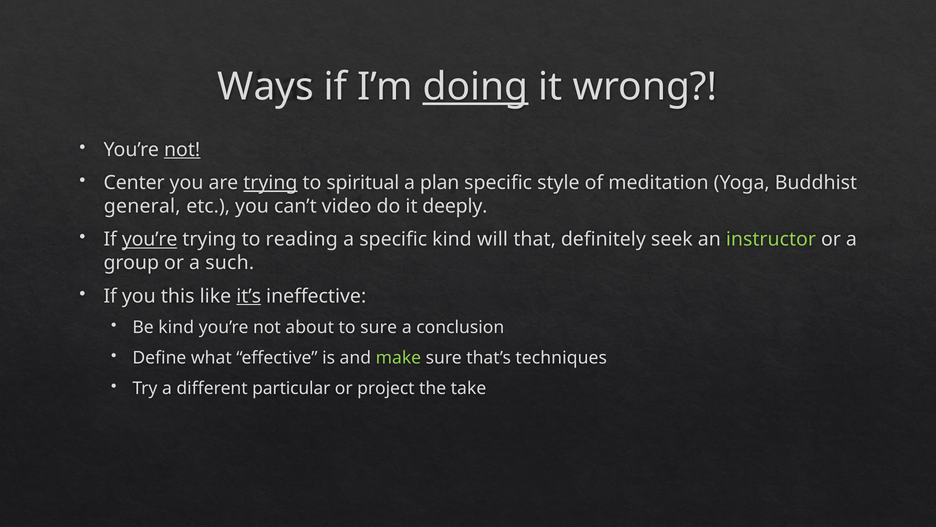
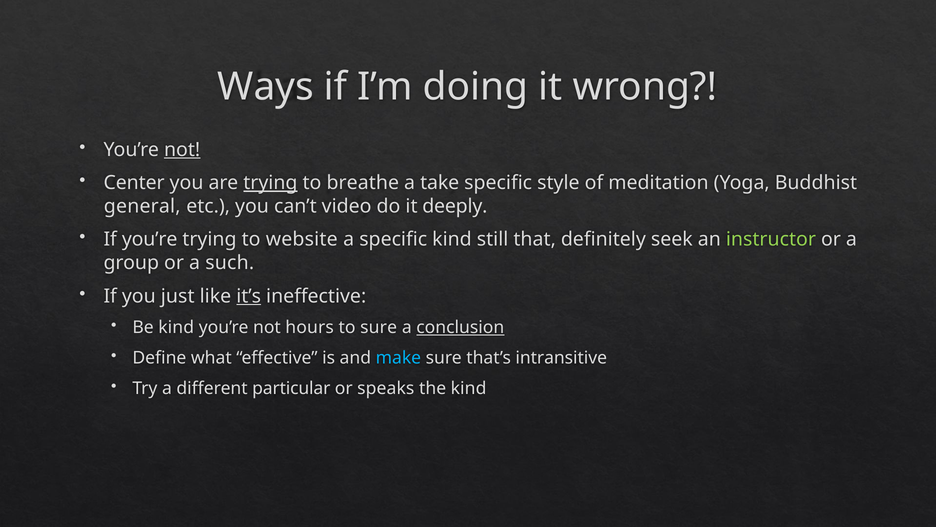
doing underline: present -> none (475, 87)
spiritual: spiritual -> breathe (363, 183)
plan: plan -> take (440, 183)
you’re underline: present -> none (150, 239)
reading: reading -> website (302, 239)
will: will -> still (493, 239)
this: this -> just (178, 296)
about: about -> hours (310, 327)
conclusion underline: none -> present (460, 327)
make colour: light green -> light blue (398, 358)
techniques: techniques -> intransitive (561, 358)
project: project -> speaks (386, 388)
the take: take -> kind (469, 388)
